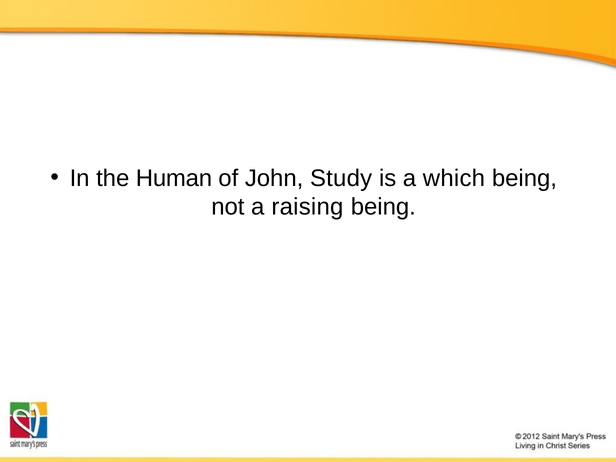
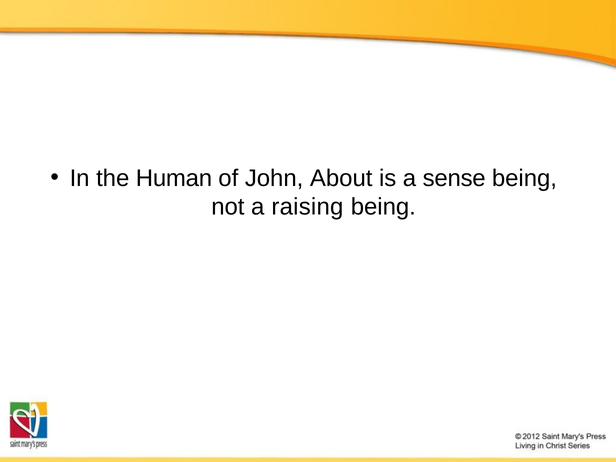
Study: Study -> About (341, 178)
which: which -> sense (454, 178)
